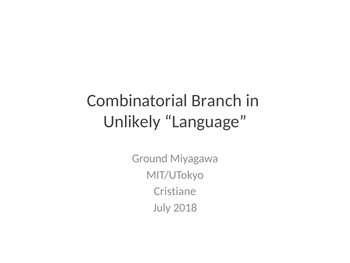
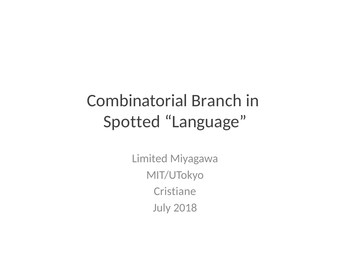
Unlikely: Unlikely -> Spotted (132, 121)
Ground: Ground -> Limited (150, 158)
